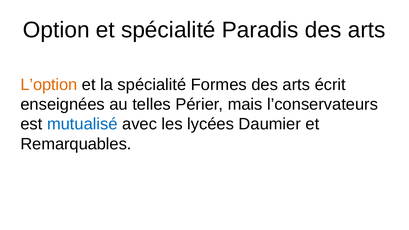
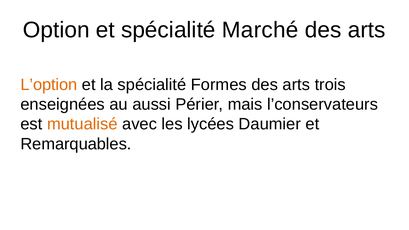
Paradis: Paradis -> Marché (260, 30)
écrit: écrit -> trois (330, 85)
telles: telles -> aussi (152, 104)
mutualisé colour: blue -> orange (82, 124)
